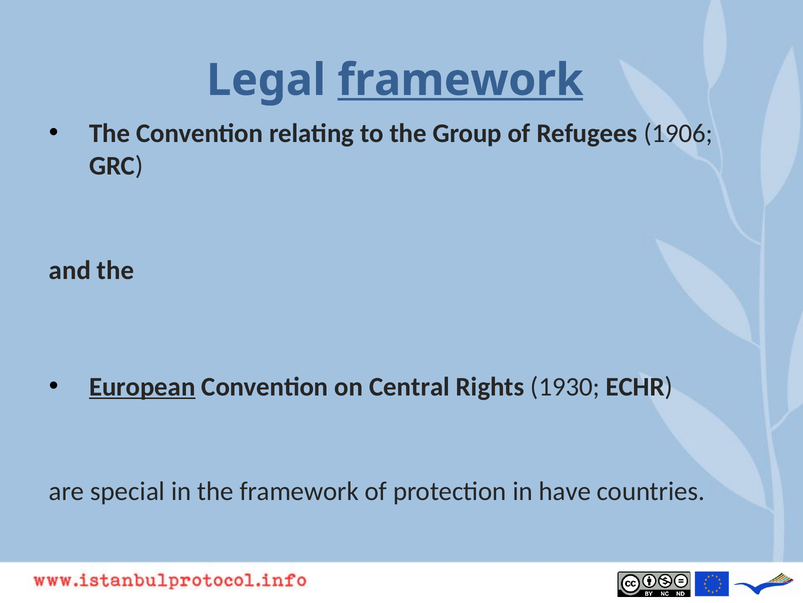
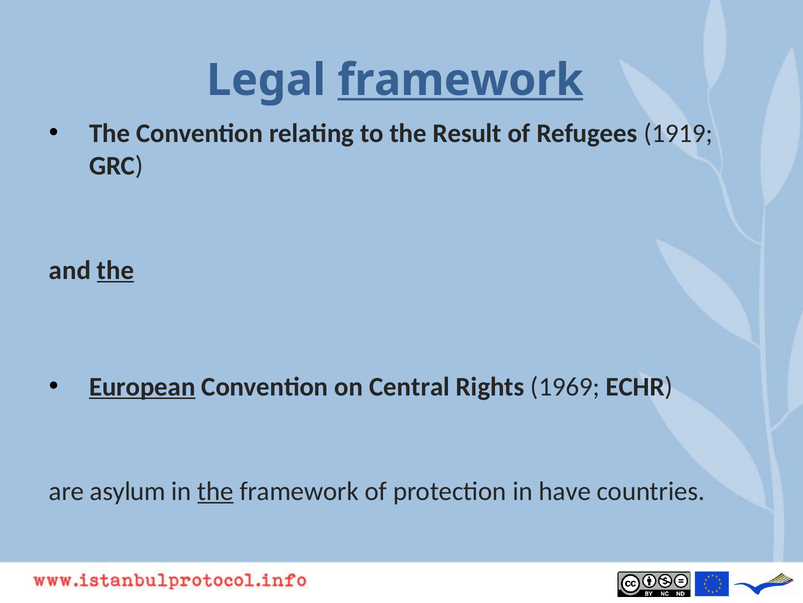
Group: Group -> Result (467, 133)
1906: 1906 -> 1919 (678, 133)
the underline: none -> present (115, 270)
1930: 1930 -> 1969 (565, 386)
special: special -> asylum (128, 491)
the underline: none -> present (216, 491)
